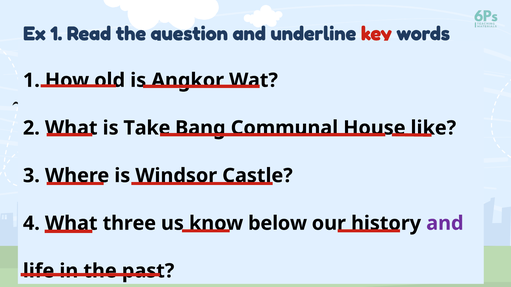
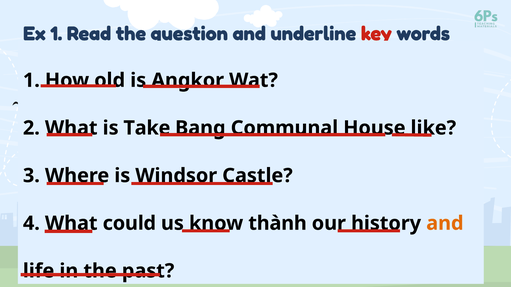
three: three -> could (129, 224)
below: below -> thành (278, 224)
and colour: purple -> orange (445, 224)
